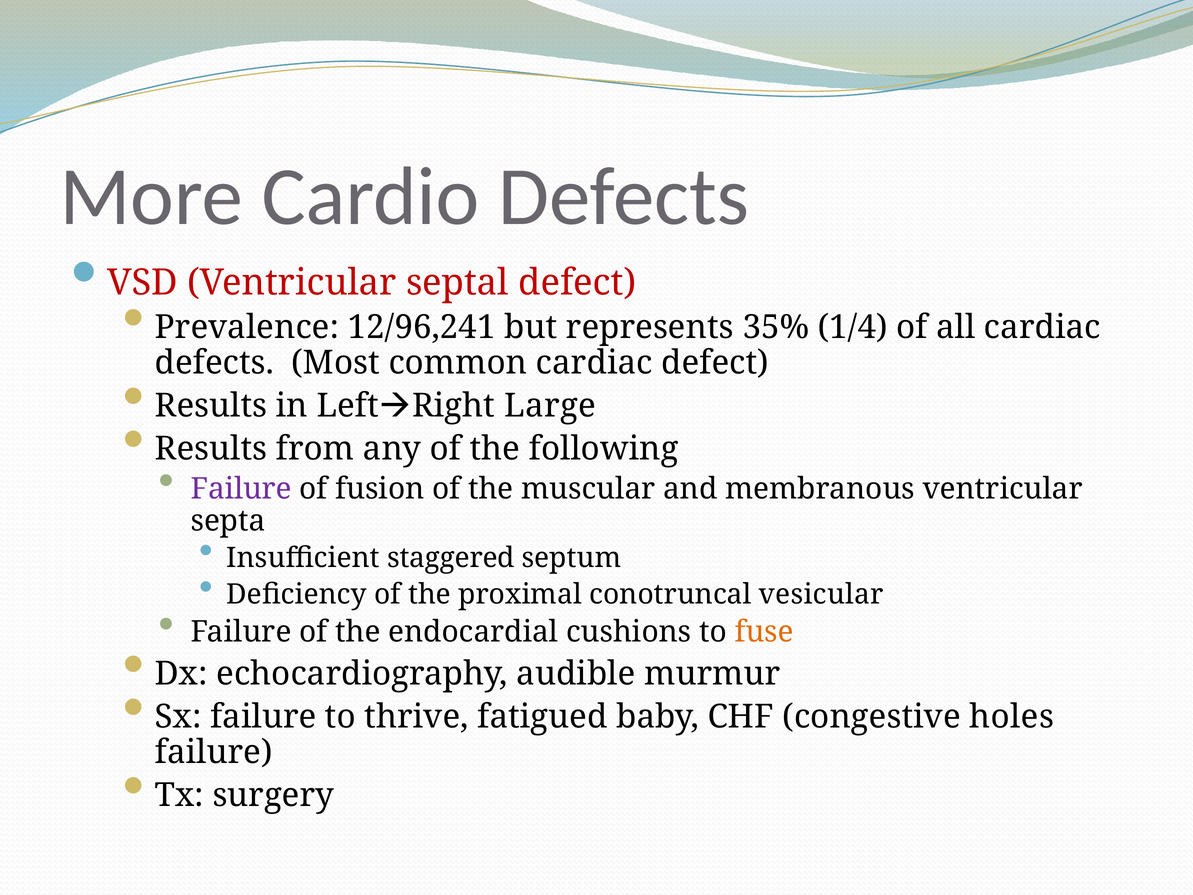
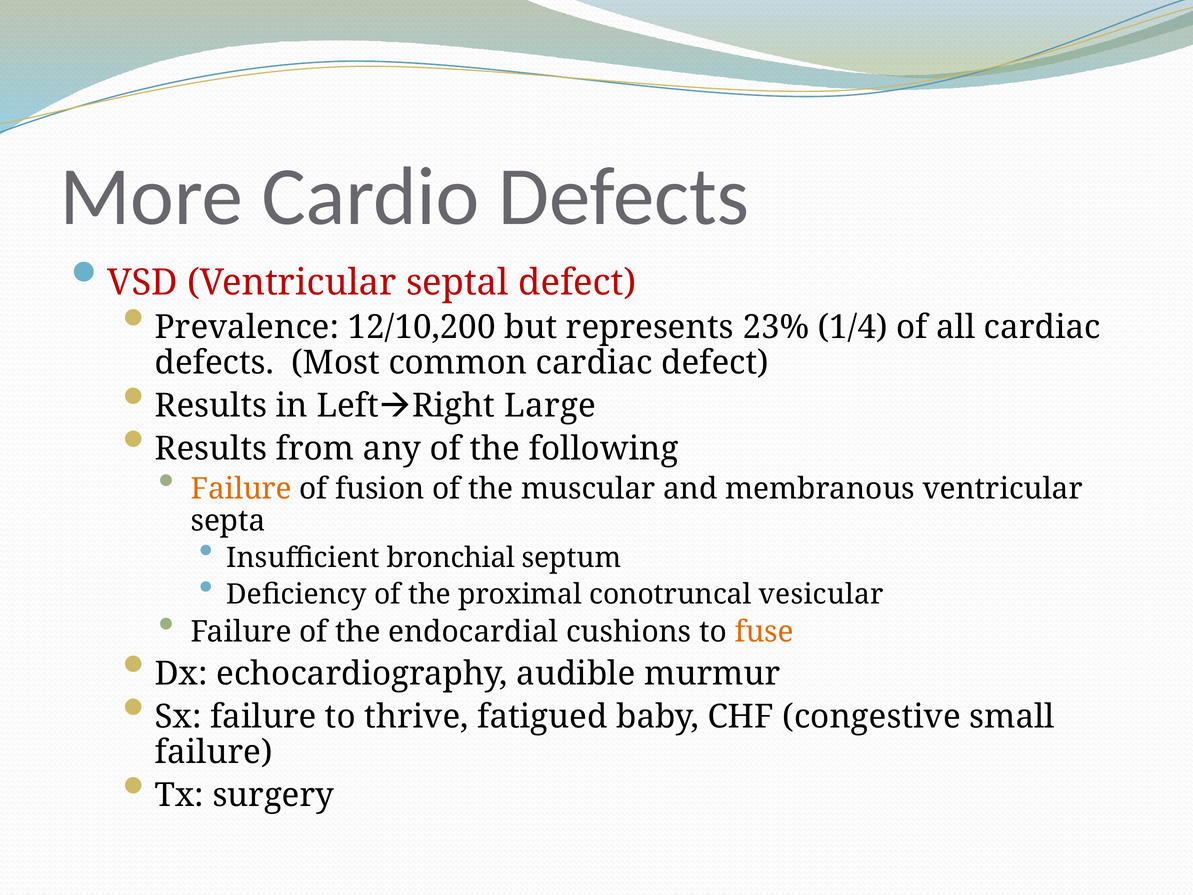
12/96,241: 12/96,241 -> 12/10,200 (422, 327)
35%: 35% -> 23% (776, 327)
Failure colour: purple -> orange (241, 489)
staggered: staggered -> bronchial (451, 558)
holes: holes -> small (1012, 716)
